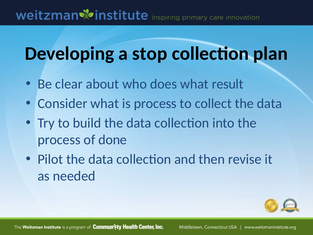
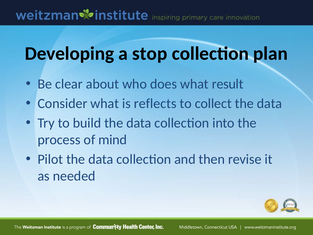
is process: process -> reflects (155, 103)
done: done -> mind (113, 140)
